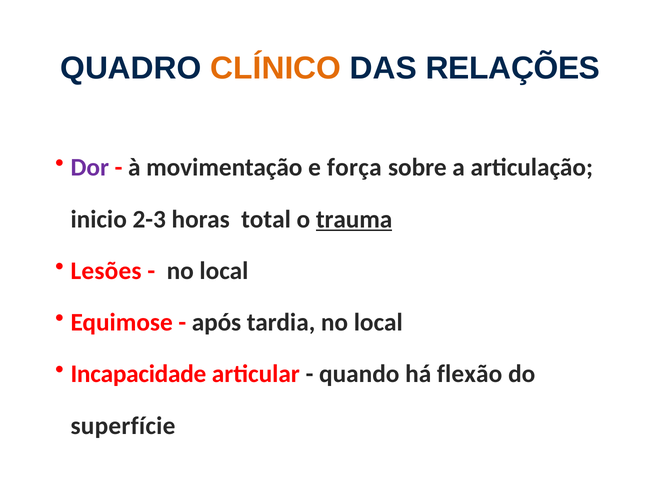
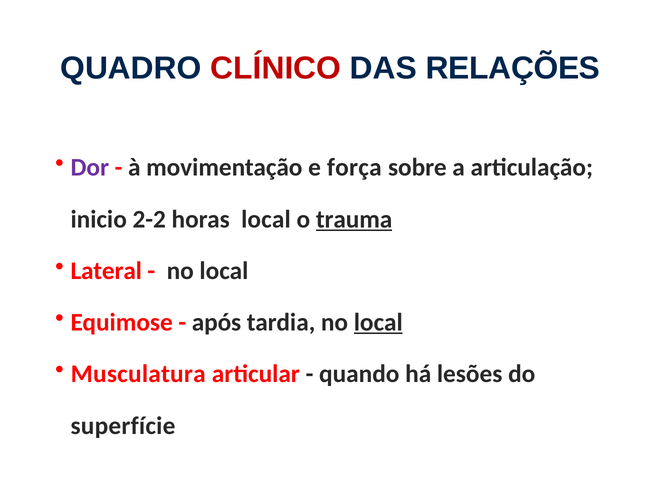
CLÍNICO colour: orange -> red (276, 68)
2-3: 2-3 -> 2-2 (149, 219)
horas total: total -> local (266, 219)
Lesões: Lesões -> Lateral (106, 271)
local underline: none -> present (378, 323)
Incapacidade: Incapacidade -> Musculatura (138, 374)
flexão: flexão -> lesões (470, 374)
